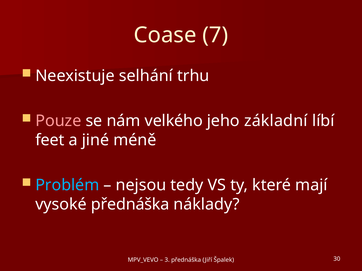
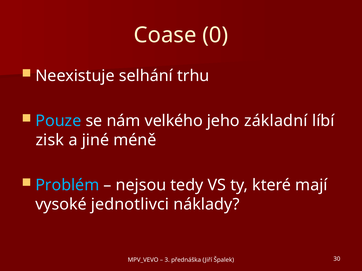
7: 7 -> 0 (215, 35)
Pouze colour: pink -> light blue (58, 121)
feet: feet -> zisk (50, 140)
vysoké přednáška: přednáška -> jednotlivci (130, 205)
